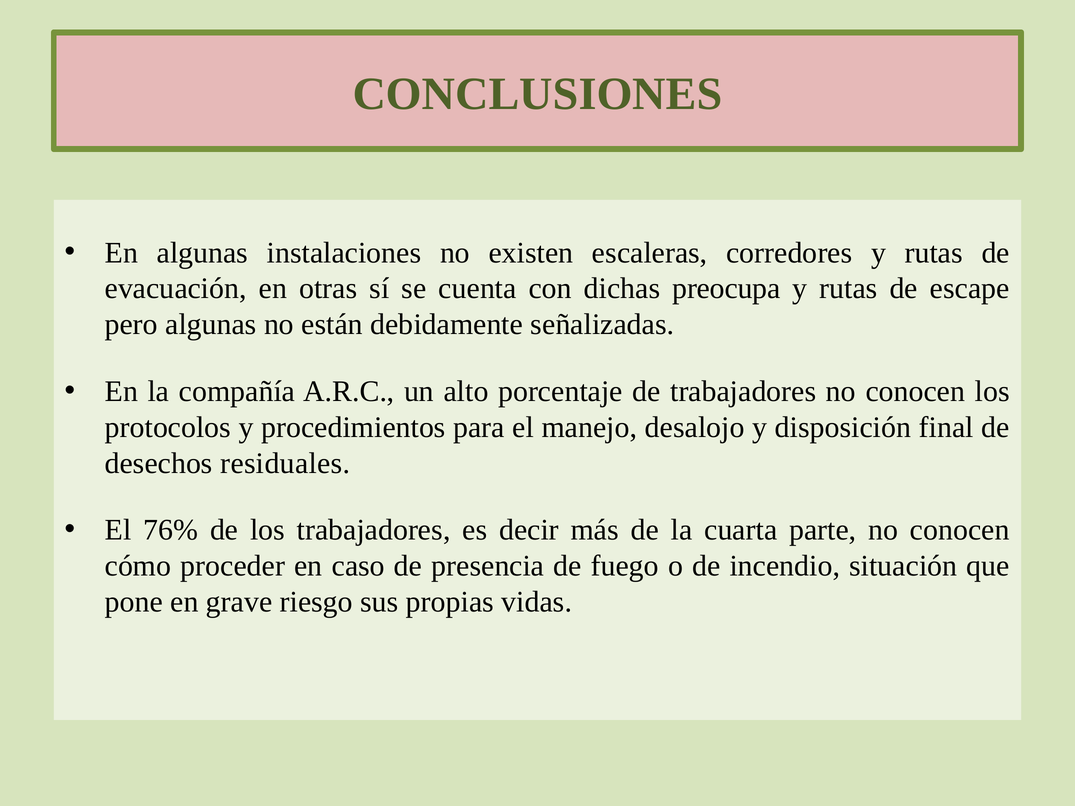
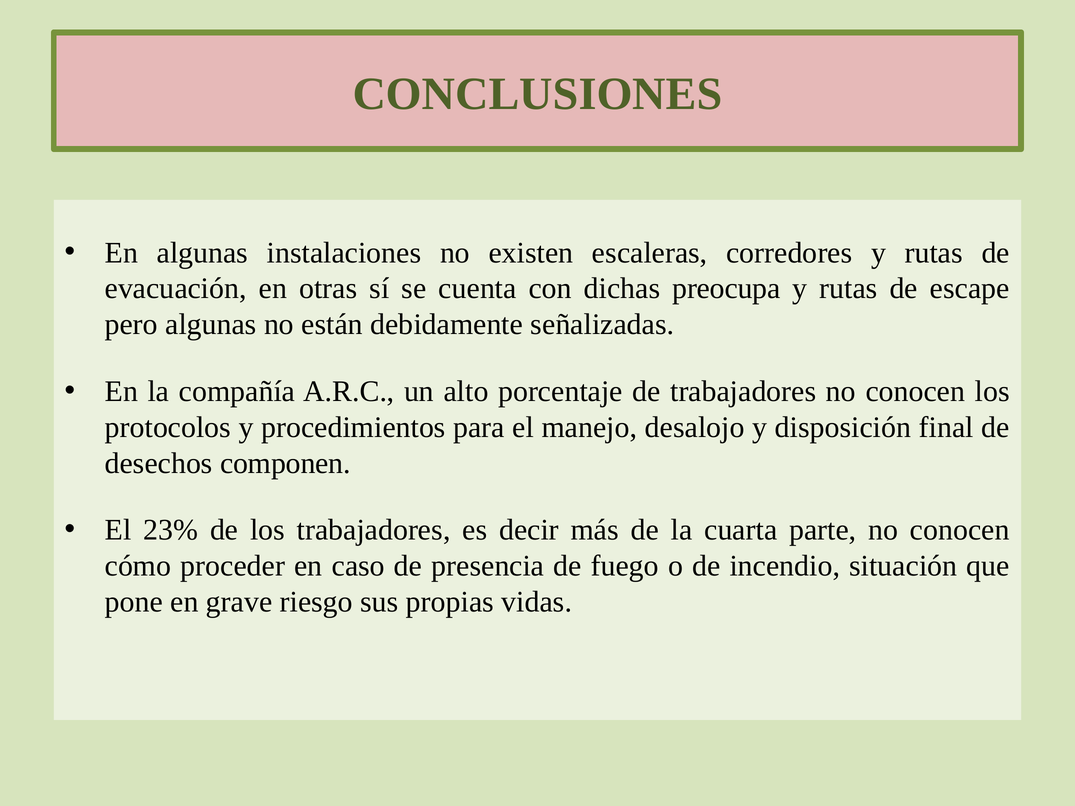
residuales: residuales -> componen (285, 463)
76%: 76% -> 23% (171, 530)
